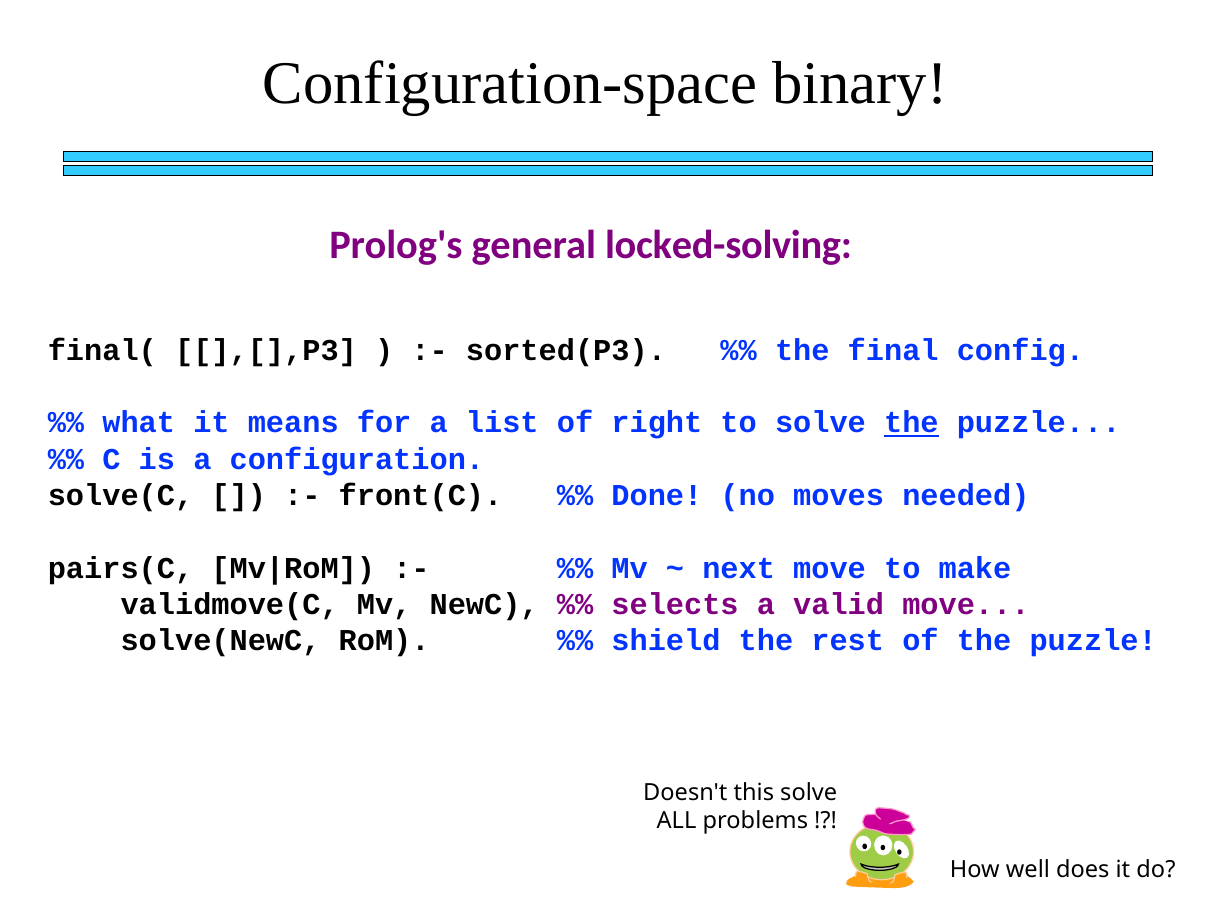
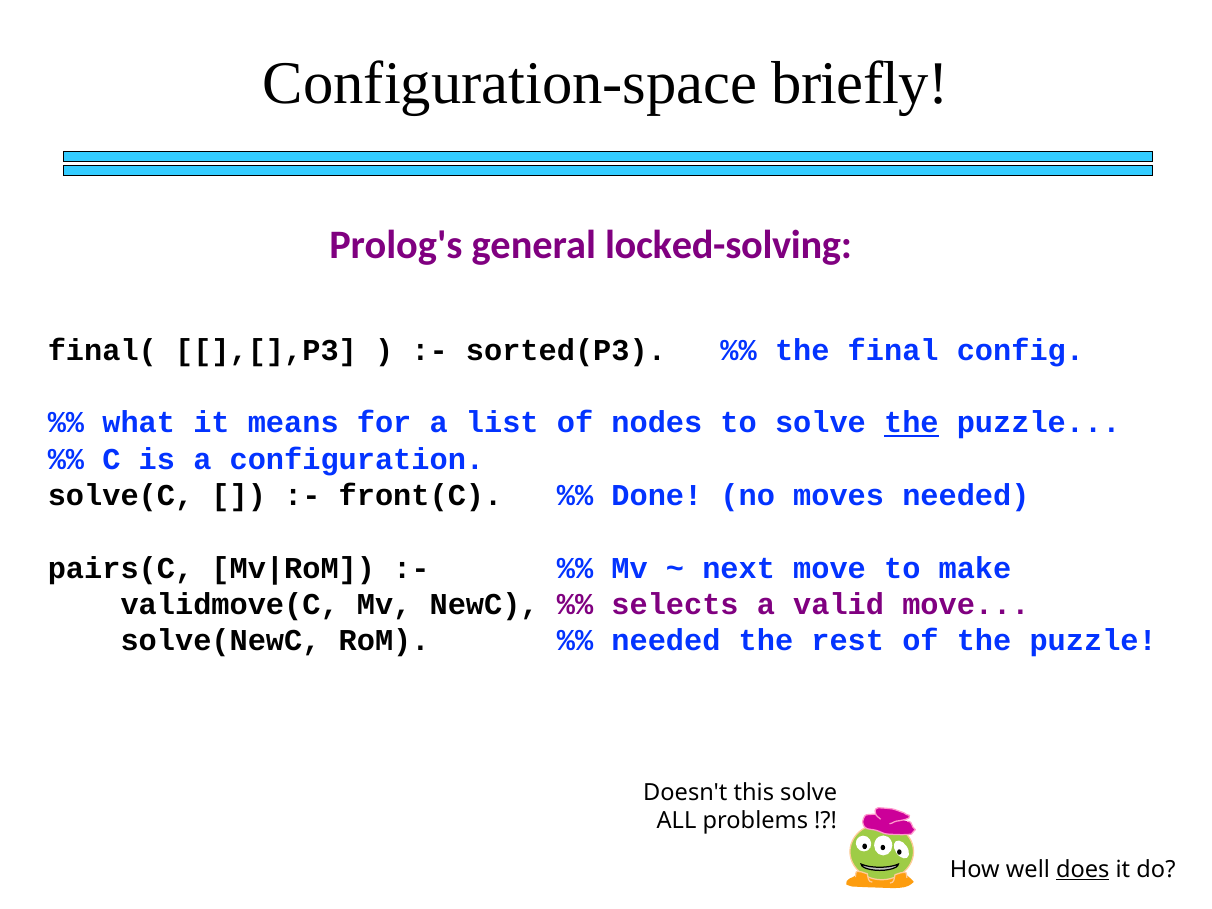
binary: binary -> briefly (860, 84)
right: right -> nodes (657, 423)
shield: shield -> needed (666, 641)
does underline: none -> present (1083, 870)
